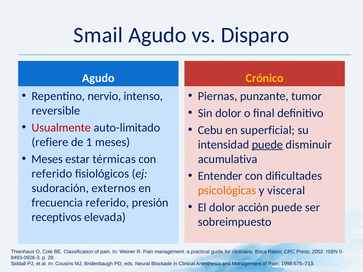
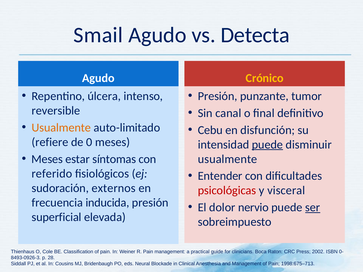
Disparo: Disparo -> Detecta (255, 35)
nervio: nervio -> úlcera (104, 96)
Piernas: Piernas -> Presión (218, 96)
Sin dolor: dolor -> canal (228, 113)
Usualmente colour: red -> orange (61, 128)
superficial: superficial -> disfunción (268, 130)
1: 1 -> 0 (89, 142)
térmicas: térmicas -> síntomas (114, 159)
acumulativa: acumulativa -> usualmente (228, 159)
psicológicas colour: orange -> red (227, 191)
frecuencia referido: referido -> inducida (107, 203)
acción: acción -> nervio (253, 208)
ser underline: none -> present (313, 208)
receptivos: receptivos -> superficial (57, 217)
